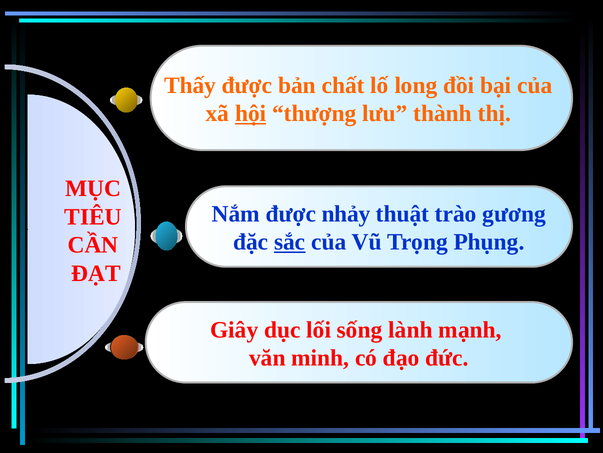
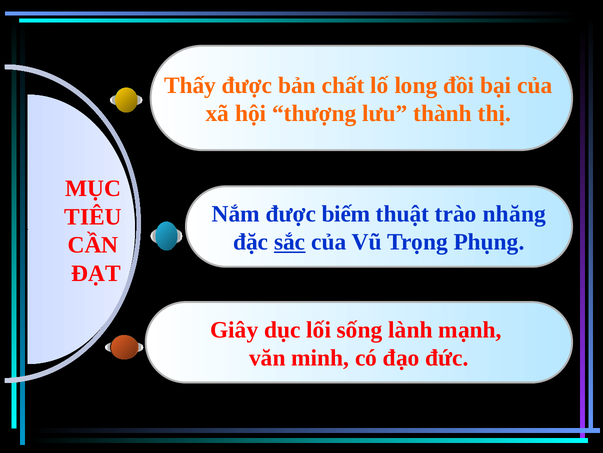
hội underline: present -> none (251, 113)
nhảy: nhảy -> biếm (346, 214)
gương: gương -> nhăng (514, 214)
